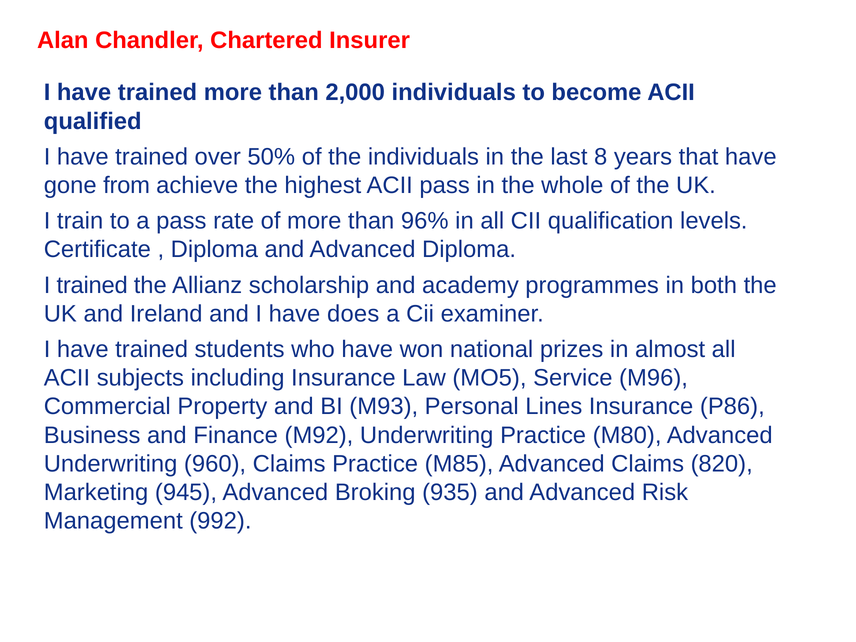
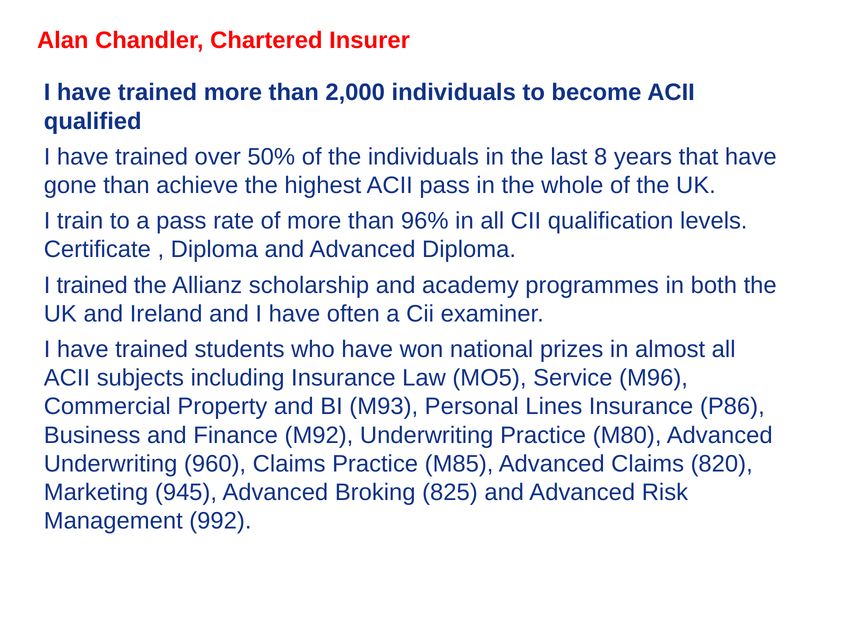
gone from: from -> than (126, 185)
does: does -> often (353, 314)
935: 935 -> 825 (450, 492)
